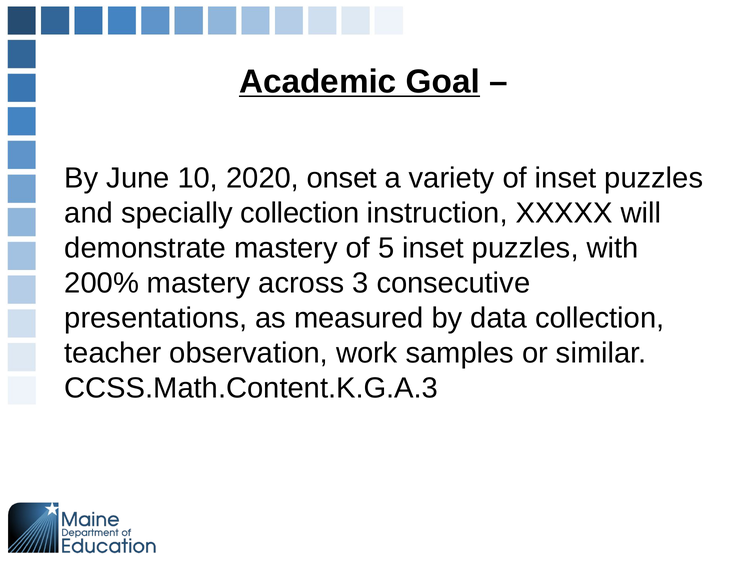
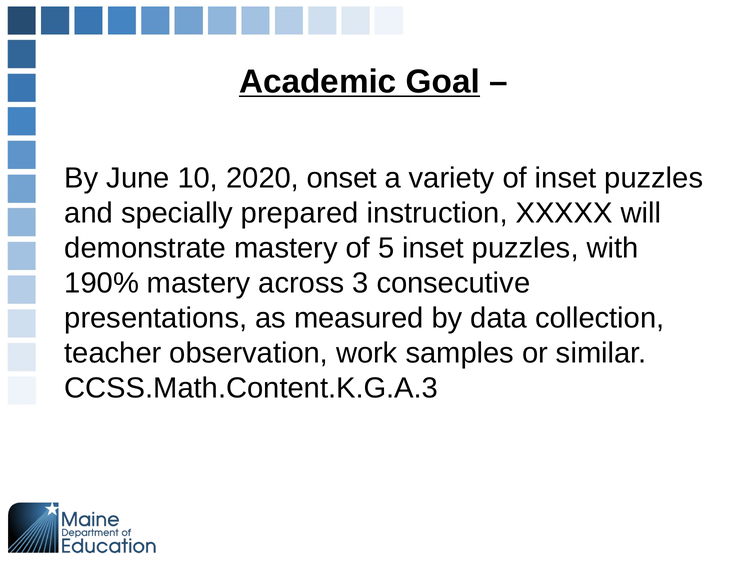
specially collection: collection -> prepared (300, 213)
200%: 200% -> 190% (102, 283)
